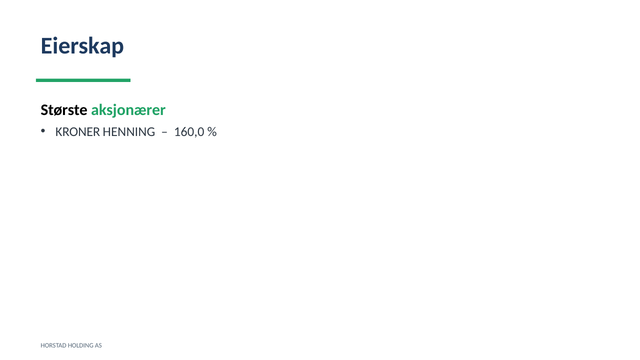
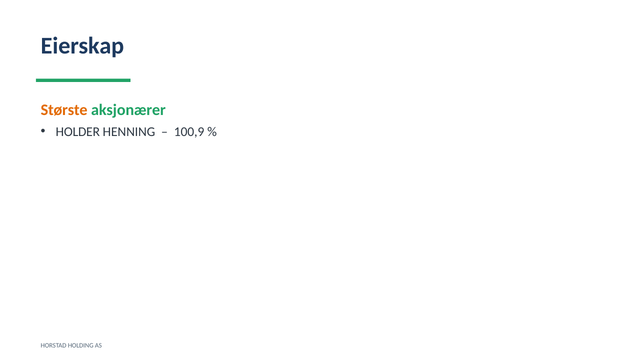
Største colour: black -> orange (64, 110)
KRONER: KRONER -> HOLDER (78, 132)
160,0: 160,0 -> 100,9 (189, 132)
